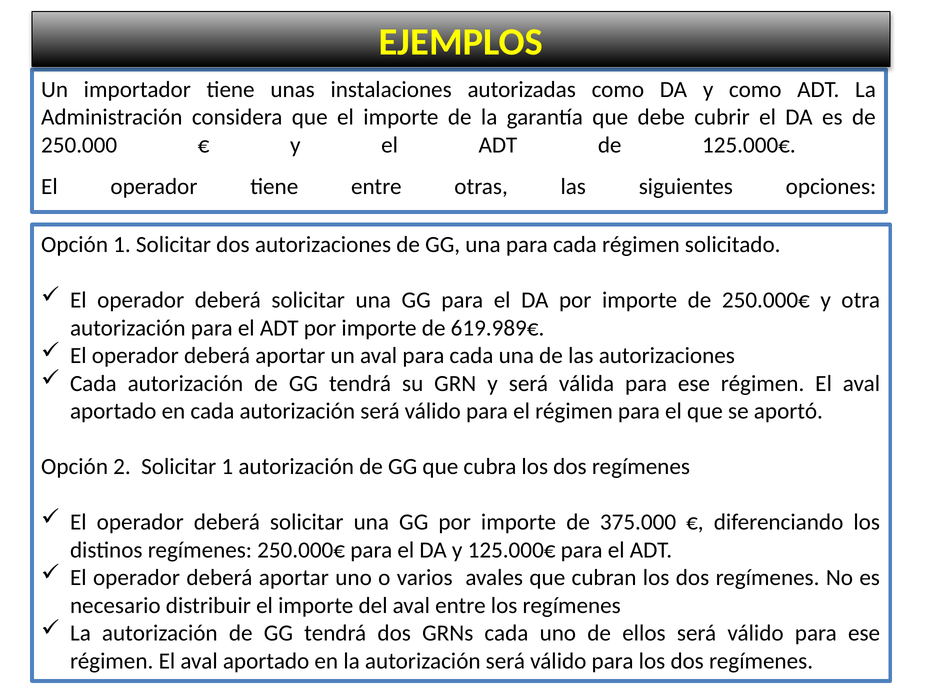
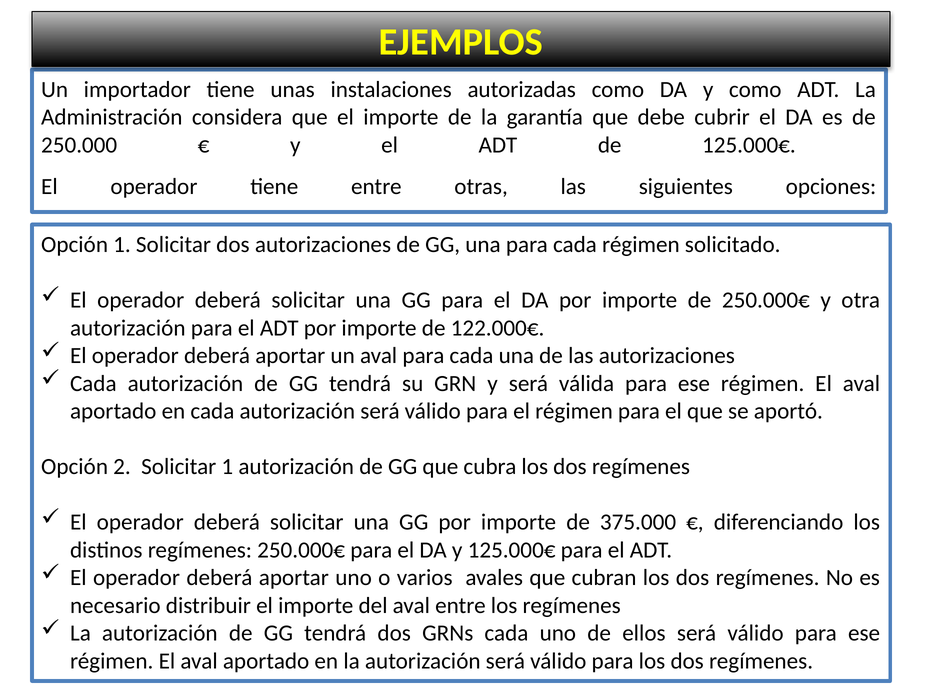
619.989€: 619.989€ -> 122.000€ (498, 328)
